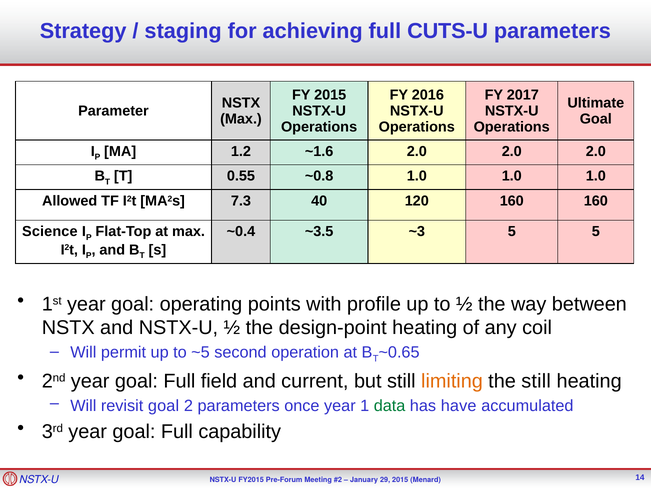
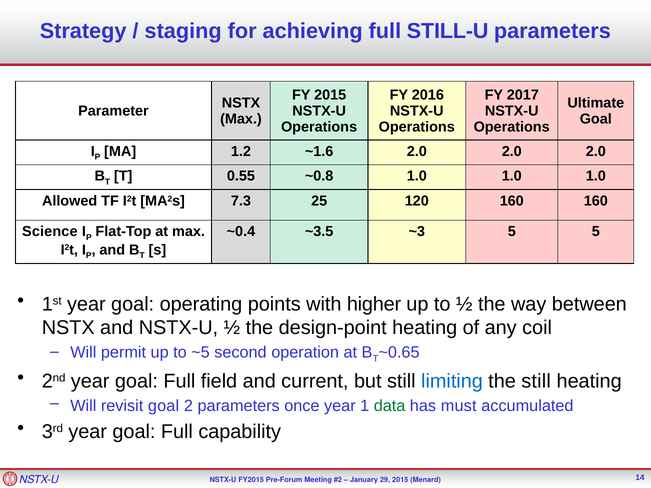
CUTS-U: CUTS-U -> STILL-U (448, 31)
40: 40 -> 25 (319, 201)
profile: profile -> higher (374, 304)
limiting colour: orange -> blue (452, 381)
have: have -> must (459, 406)
